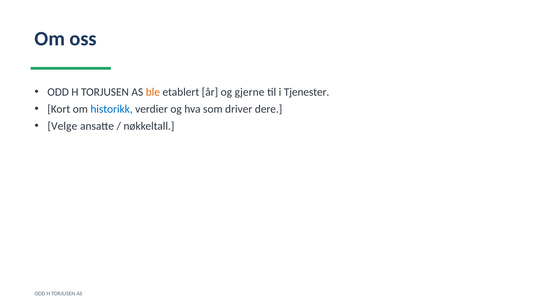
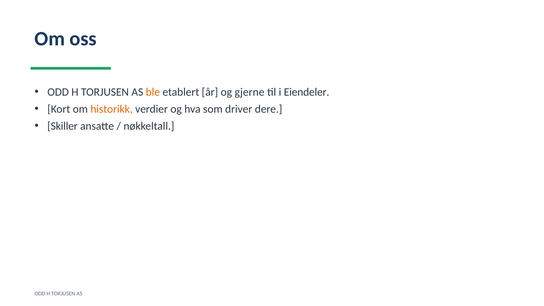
Tjenester: Tjenester -> Eiendeler (307, 92)
historikk colour: blue -> orange (112, 109)
Velge: Velge -> Skiller (63, 126)
